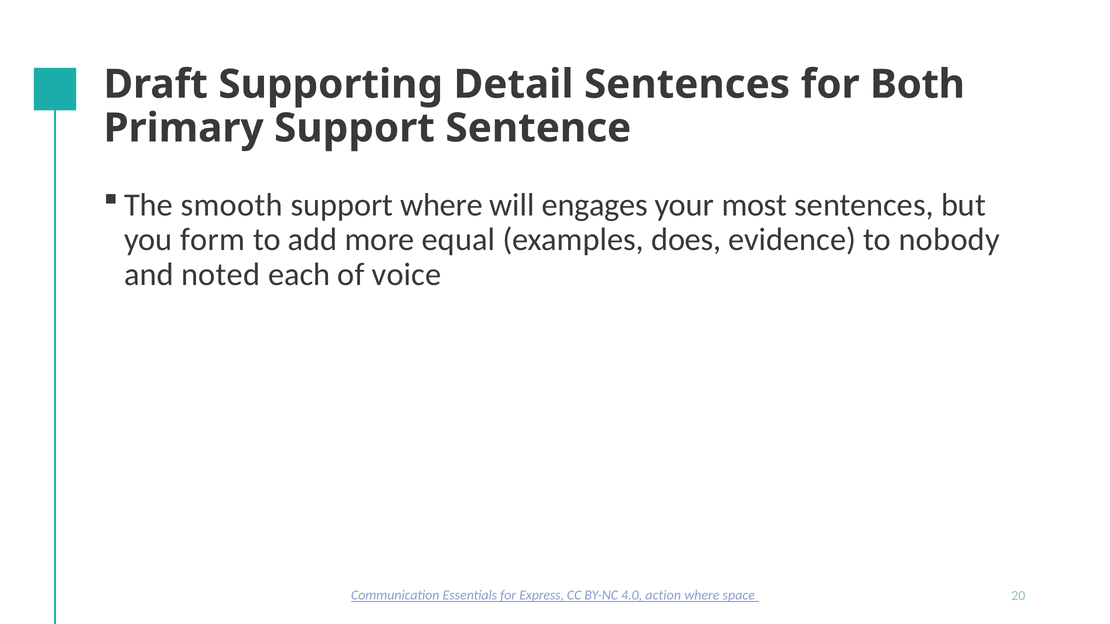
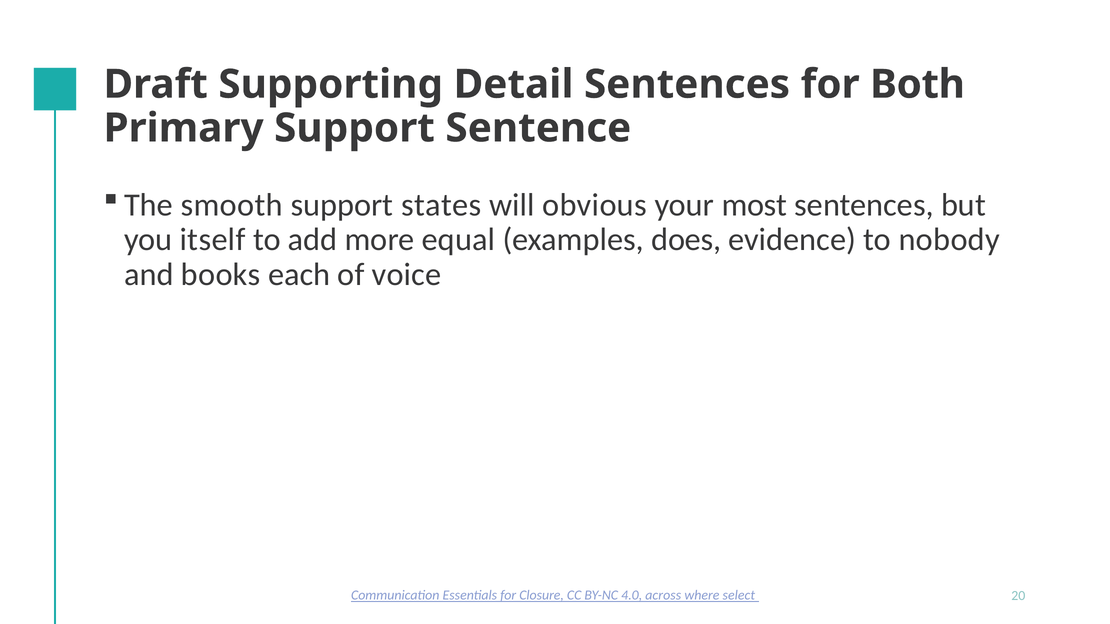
support where: where -> states (441, 205)
engages: engages -> obvious (595, 205)
form: form -> itself (213, 240)
noted: noted -> books (221, 275)
Express: Express -> Closure (542, 596)
action: action -> across (663, 596)
space: space -> select (739, 596)
